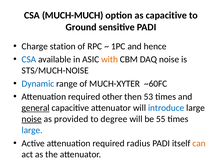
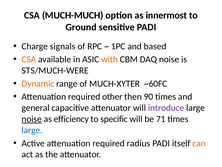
as capacitive: capacitive -> innermost (166, 15)
station: station -> signals (63, 46)
hence: hence -> based (155, 46)
CSA colour: blue -> orange (29, 59)
STS/MUCH-NOISE: STS/MUCH-NOISE -> STS/MUCH-WERE (55, 70)
Dynamic colour: blue -> orange (38, 83)
53: 53 -> 90 (148, 96)
general underline: present -> none (36, 108)
introduce colour: blue -> purple (166, 108)
provided: provided -> efficiency (71, 119)
degree: degree -> specific (114, 119)
55: 55 -> 71 (161, 119)
